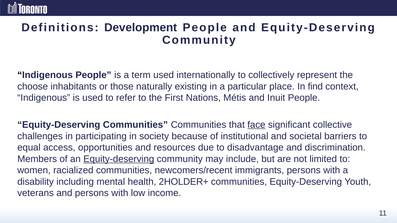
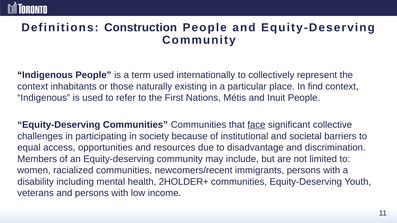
Development: Development -> Construction (141, 28)
choose: choose -> context (33, 87)
Equity-deserving underline: present -> none (119, 159)
